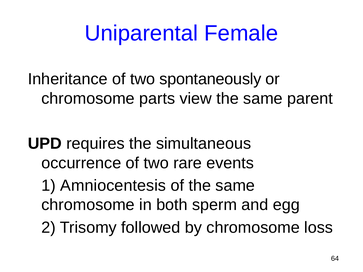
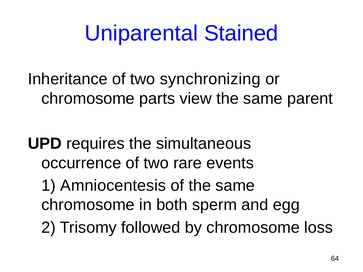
Female: Female -> Stained (241, 33)
spontaneously: spontaneously -> synchronizing (210, 79)
